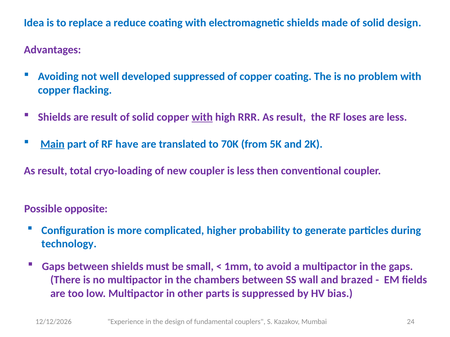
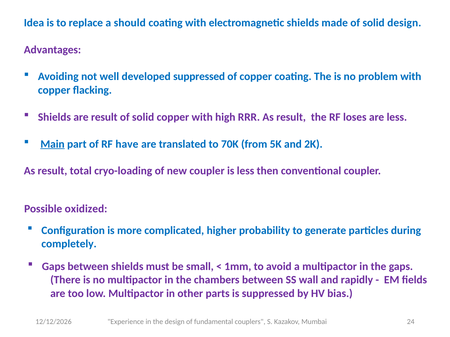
reduce: reduce -> should (130, 23)
with underline: present -> none (202, 117)
opposite: opposite -> oxidized (86, 209)
technology: technology -> completely (69, 244)
brazed: brazed -> rapidly (357, 280)
